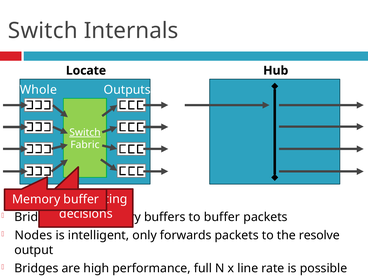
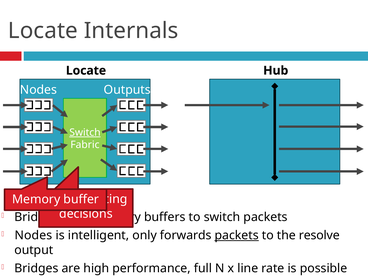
Switch: Switch -> Locate (43, 31)
Whole: Whole -> Nodes (38, 90)
to buffer: buffer -> switch (222, 217)
packets underline: none -> present (237, 235)
